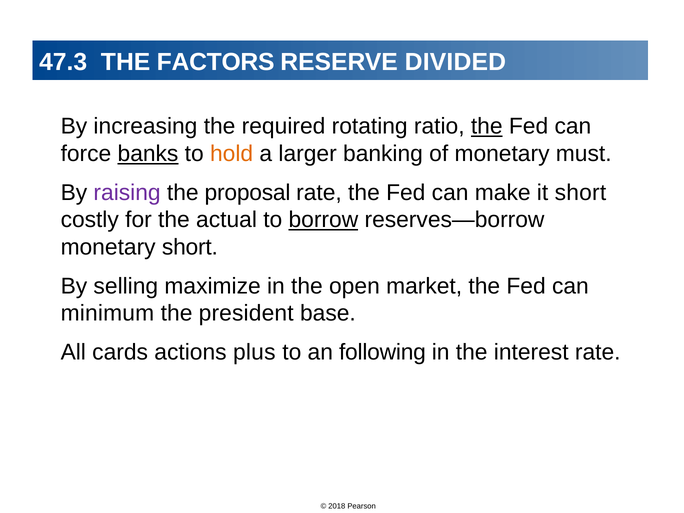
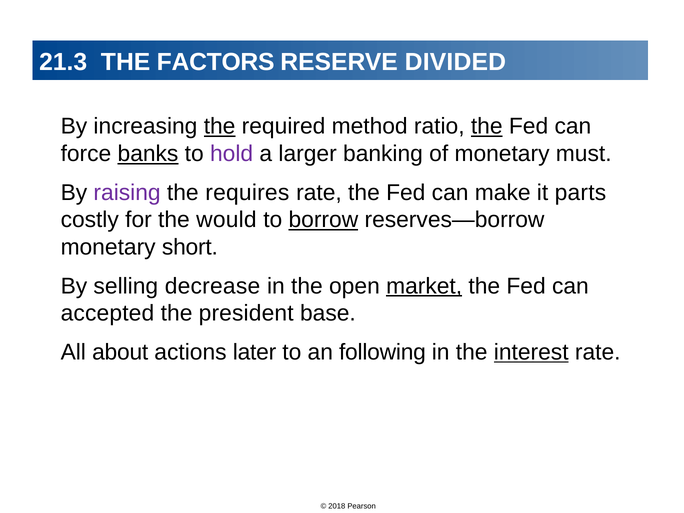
47.3: 47.3 -> 21.3 (63, 62)
the underline: none -> present (220, 126)
rotating: rotating -> method (370, 126)
hold colour: orange -> purple (232, 154)
proposal: proposal -> requires (247, 193)
it short: short -> parts (580, 193)
actual: actual -> would (226, 220)
maximize: maximize -> decrease (212, 286)
market underline: none -> present (424, 286)
minimum: minimum -> accepted (107, 313)
cards: cards -> about (120, 352)
plus: plus -> later (255, 352)
interest underline: none -> present (531, 352)
